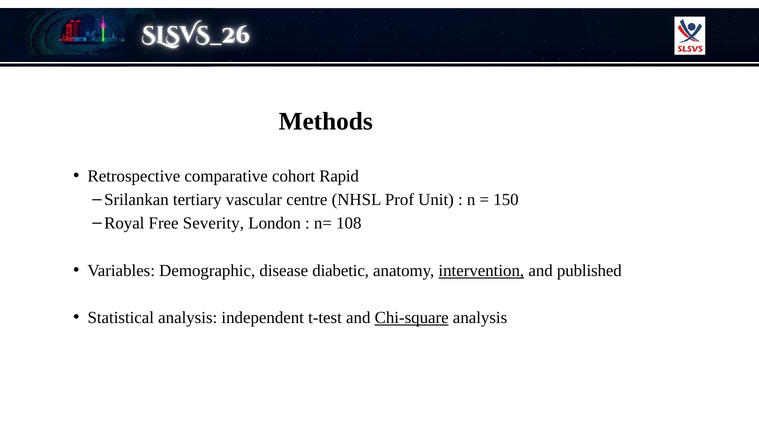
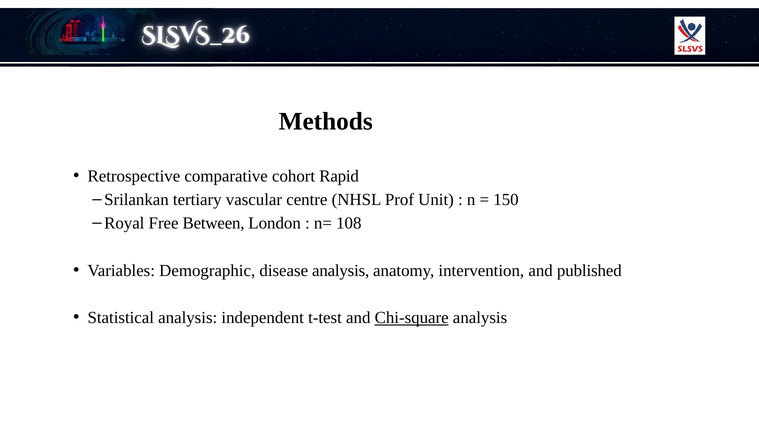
Severity: Severity -> Between (214, 223)
disease diabetic: diabetic -> analysis (341, 271)
intervention underline: present -> none (481, 271)
